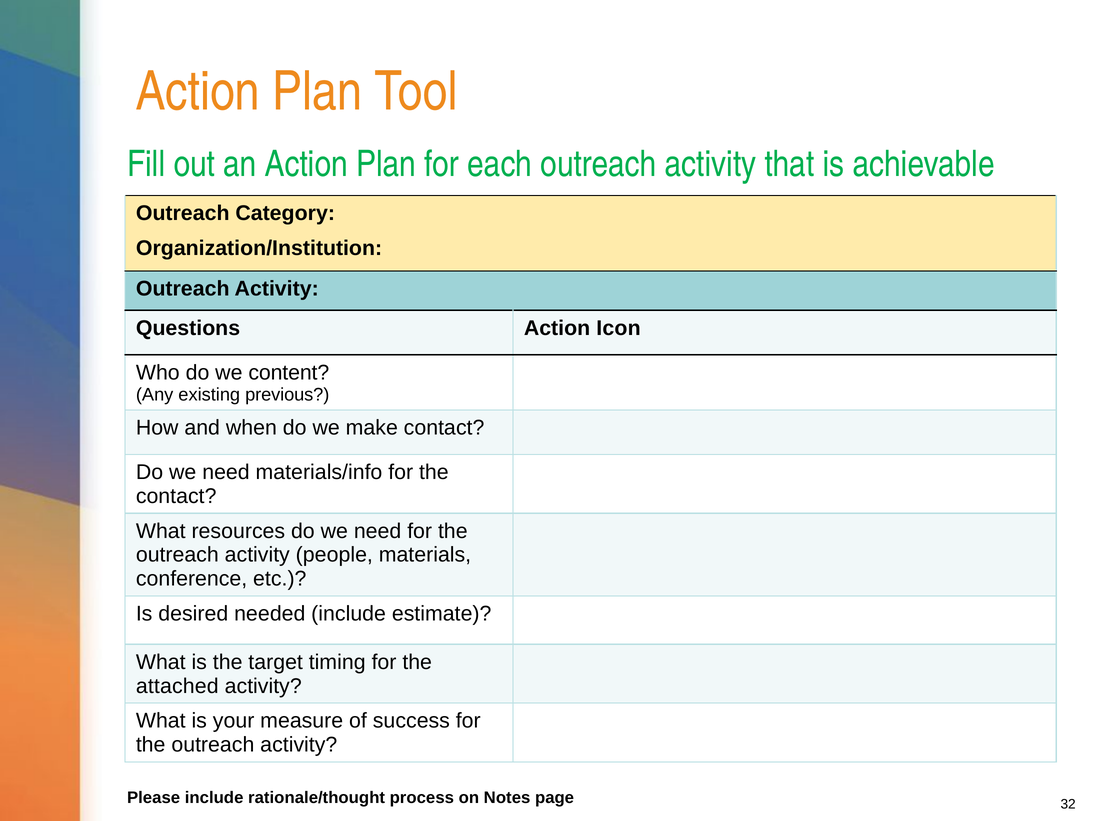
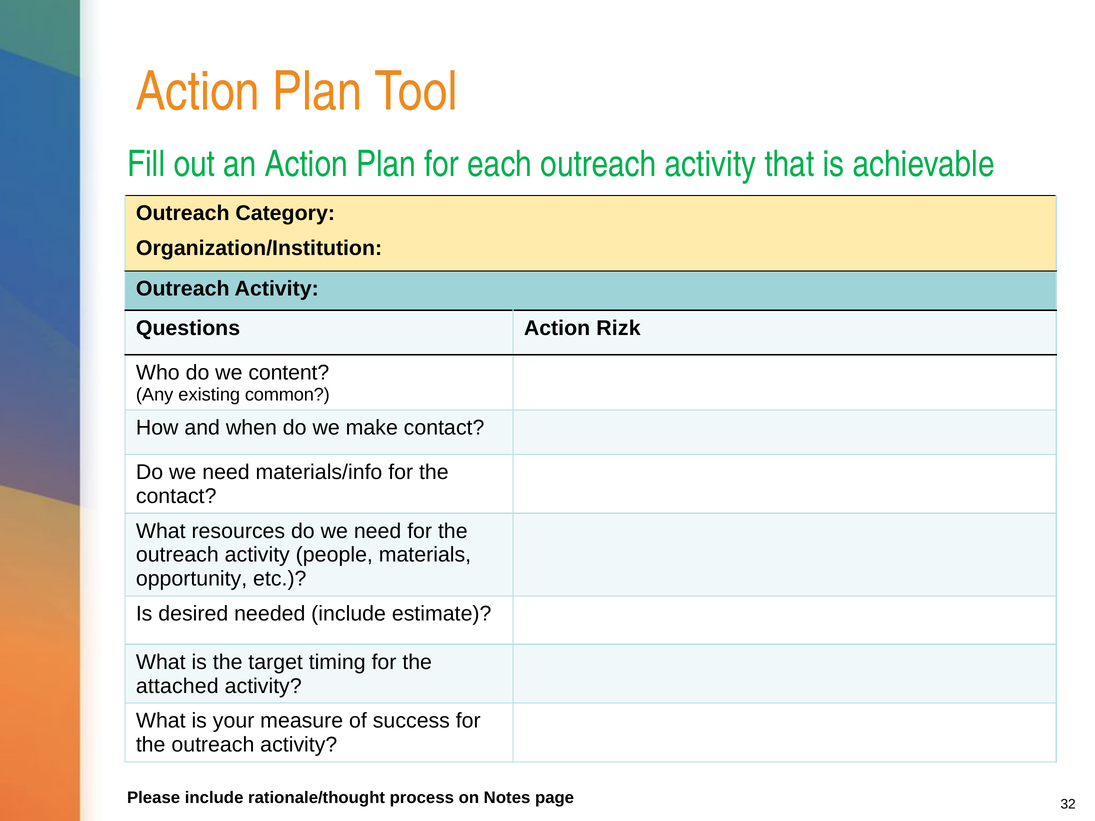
Icon: Icon -> Rizk (618, 328)
previous: previous -> common (287, 395)
conference: conference -> opportunity (192, 579)
